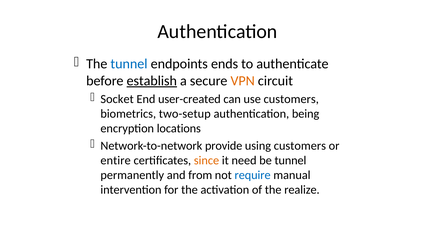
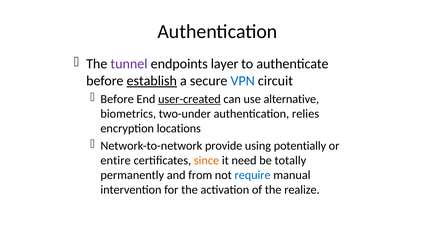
tunnel colour: blue -> purple (129, 64)
ends: ends -> layer (225, 64)
VPN colour: orange -> blue (243, 81)
Socket: Socket -> Before (117, 99)
user-created underline: none -> present (189, 99)
use customers: customers -> alternative (291, 99)
two-setup: two-setup -> two-under (185, 114)
being: being -> relies (306, 114)
using customers: customers -> potentially (300, 146)
be tunnel: tunnel -> totally (290, 160)
